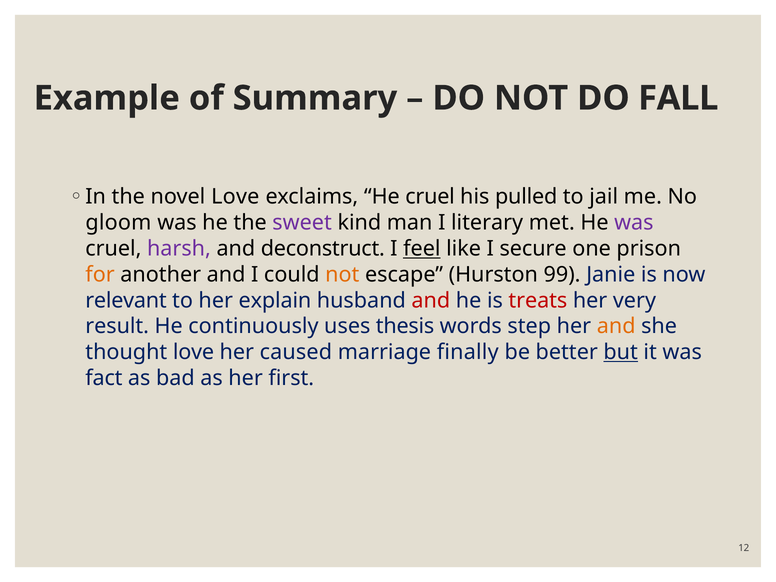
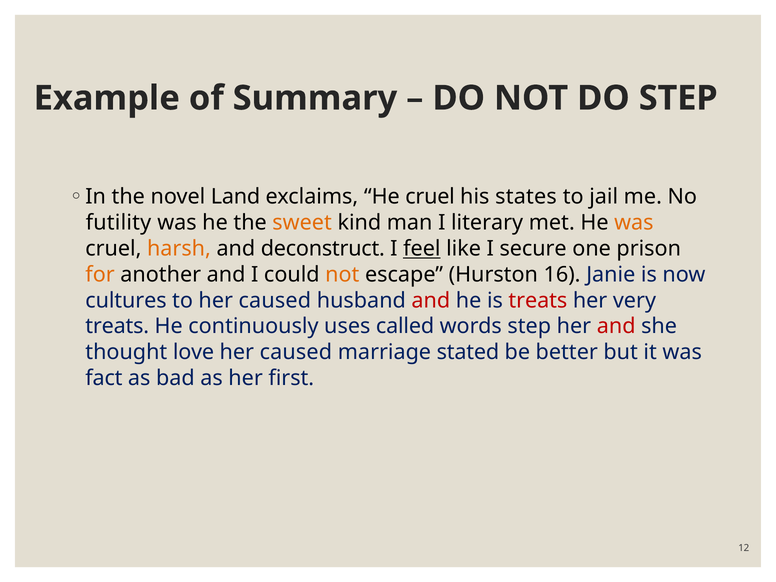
DO FALL: FALL -> STEP (678, 98)
novel Love: Love -> Land (236, 197)
pulled: pulled -> states (526, 197)
gloom: gloom -> futility (118, 223)
sweet colour: purple -> orange (302, 223)
was colour: purple -> orange (634, 223)
harsh colour: purple -> orange (179, 249)
99: 99 -> 16 (562, 275)
relevant: relevant -> cultures (126, 300)
to her explain: explain -> caused (275, 300)
result: result -> treats (117, 326)
thesis: thesis -> called (405, 326)
and colour: orange -> red (616, 326)
finally: finally -> stated (468, 352)
but underline: present -> none (621, 352)
